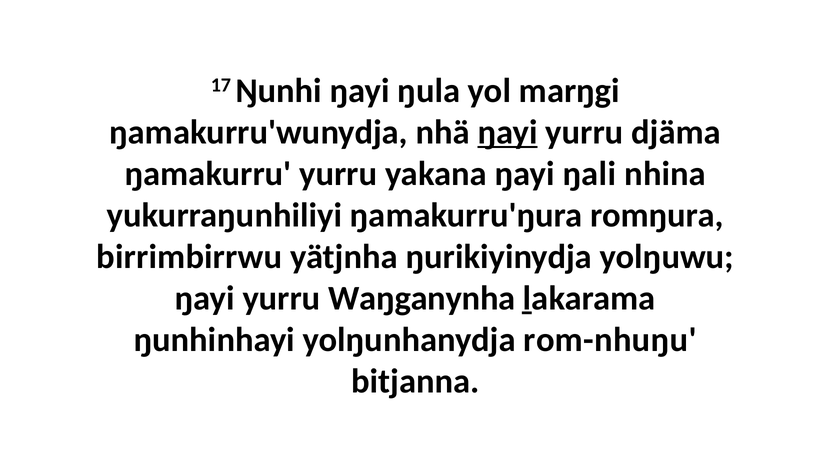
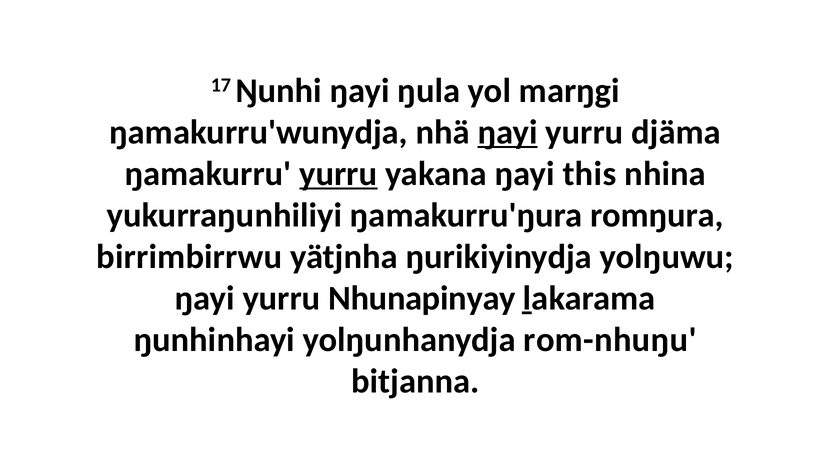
yurru underline: none -> present (338, 174)
ŋali: ŋali -> this (589, 174)
Waŋganynha: Waŋganynha -> Nhunapinyay (422, 298)
